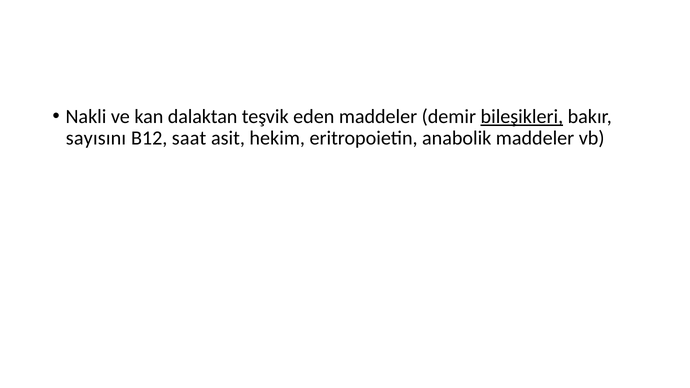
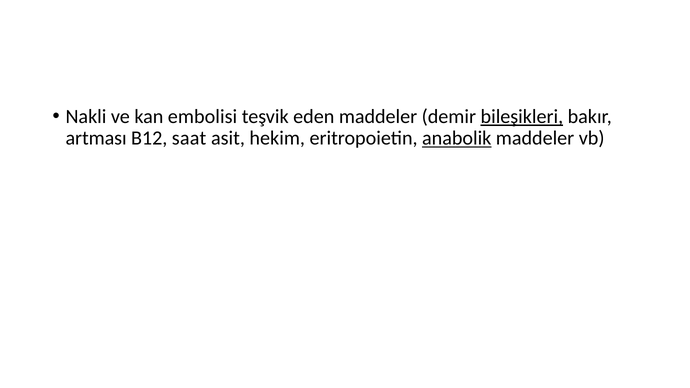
dalaktan: dalaktan -> embolisi (203, 117)
sayısını: sayısını -> artması (96, 138)
anabolik underline: none -> present (457, 138)
